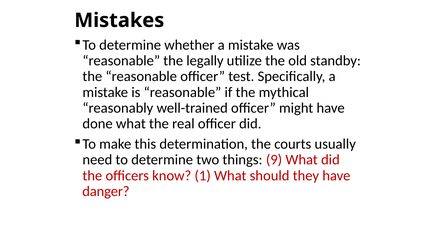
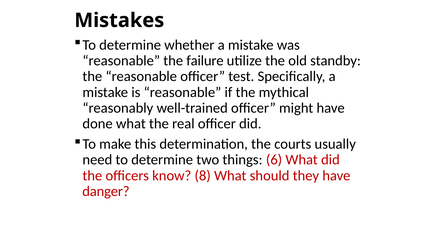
legally: legally -> failure (205, 61)
9: 9 -> 6 (274, 160)
1: 1 -> 8 (203, 175)
